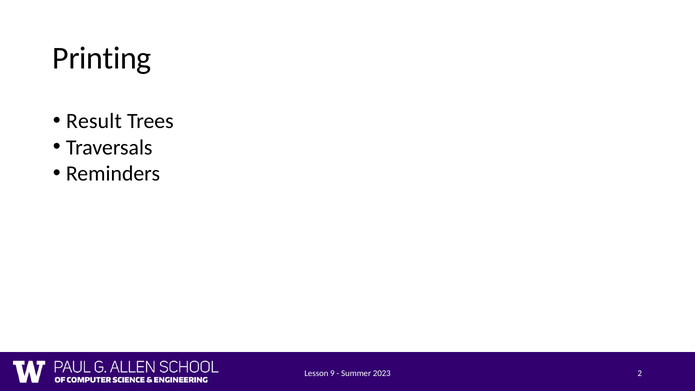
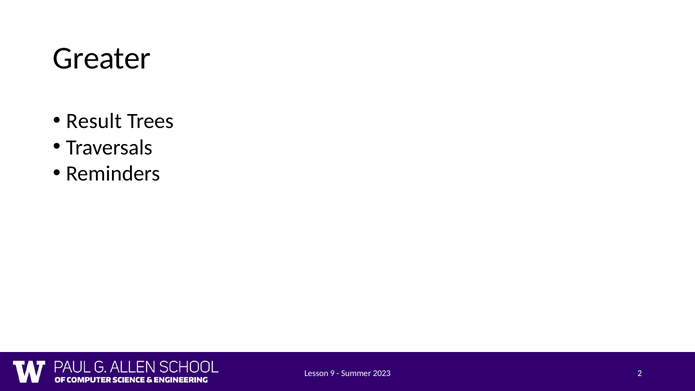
Printing: Printing -> Greater (102, 58)
